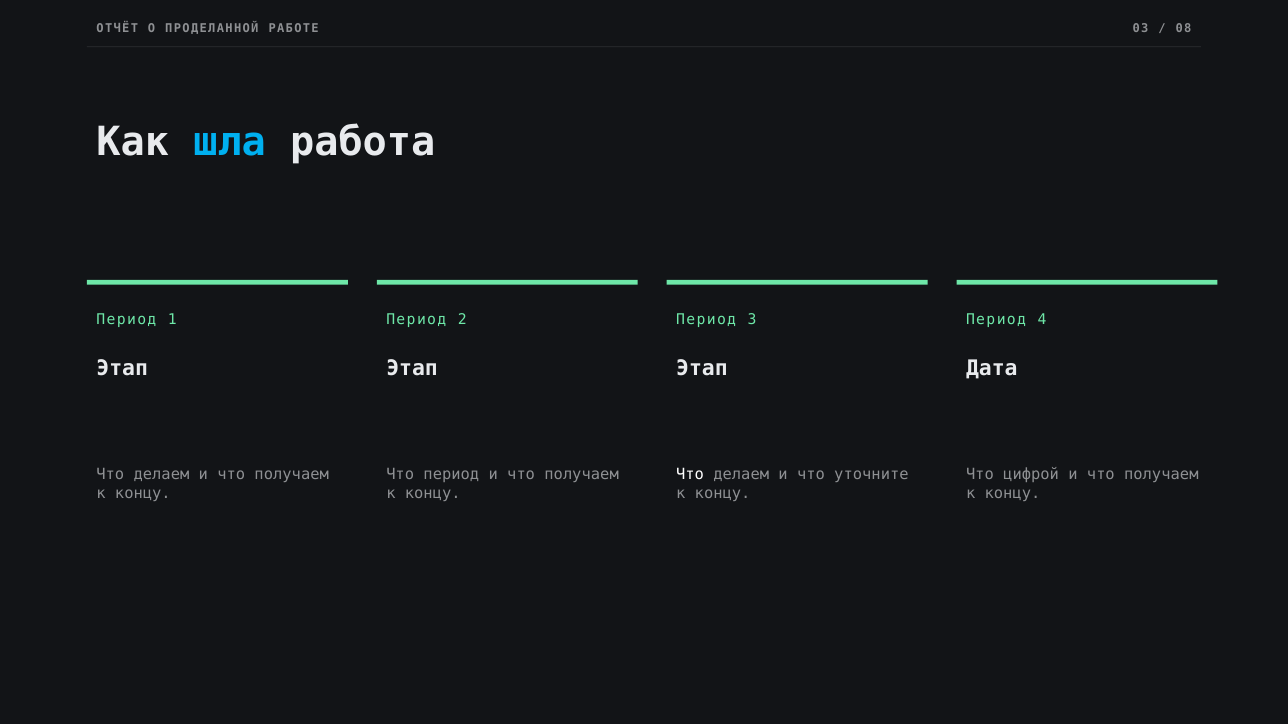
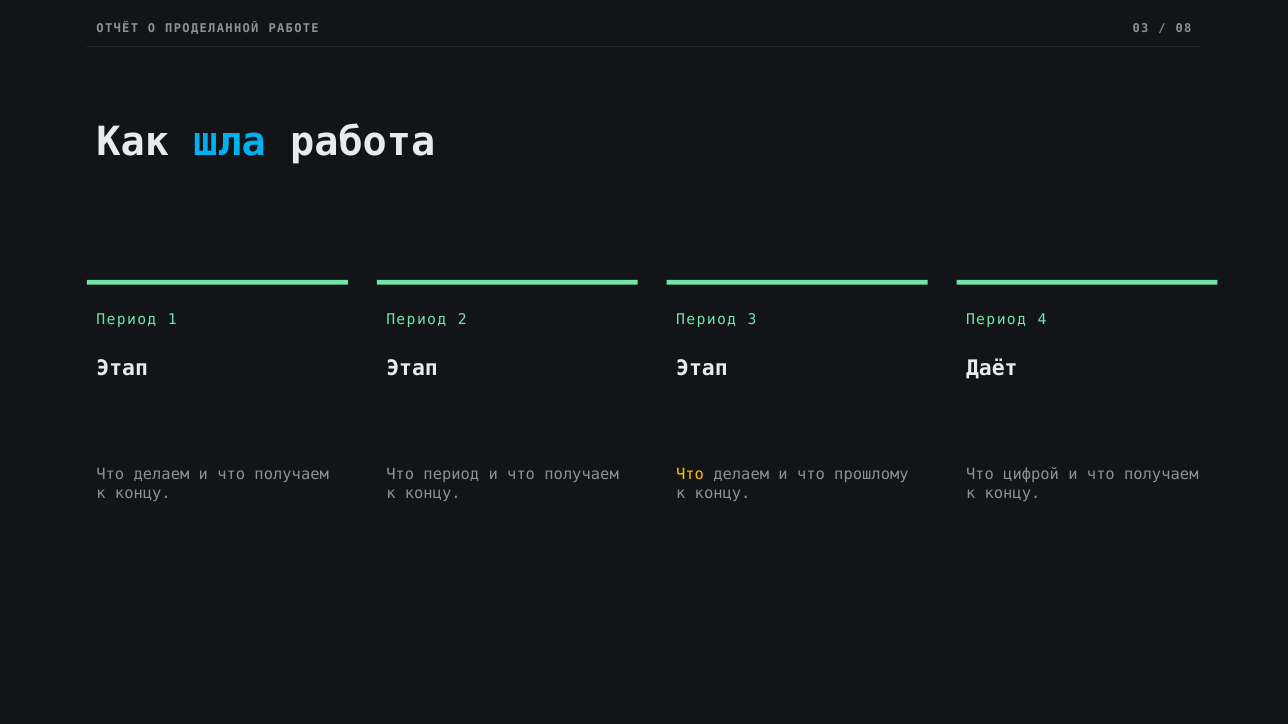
Дата: Дата -> Даёт (992, 369)
Что colour: white -> yellow (690, 475)
уточните: уточните -> прошлому (871, 475)
